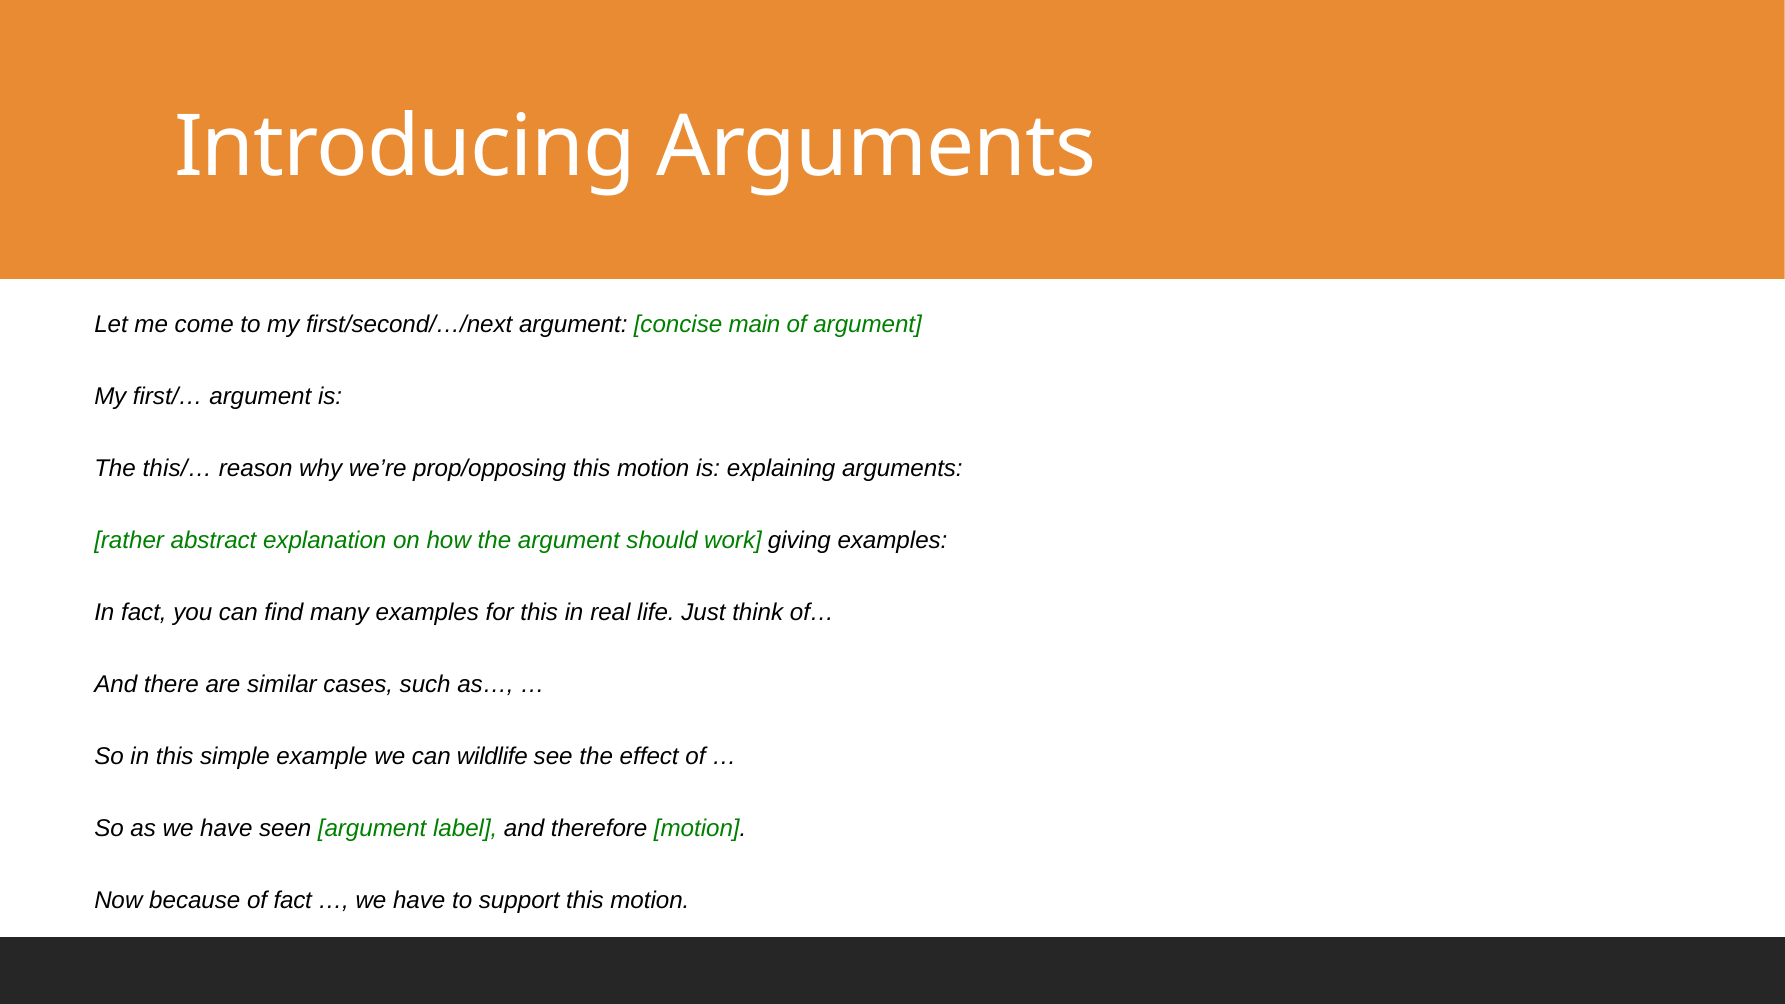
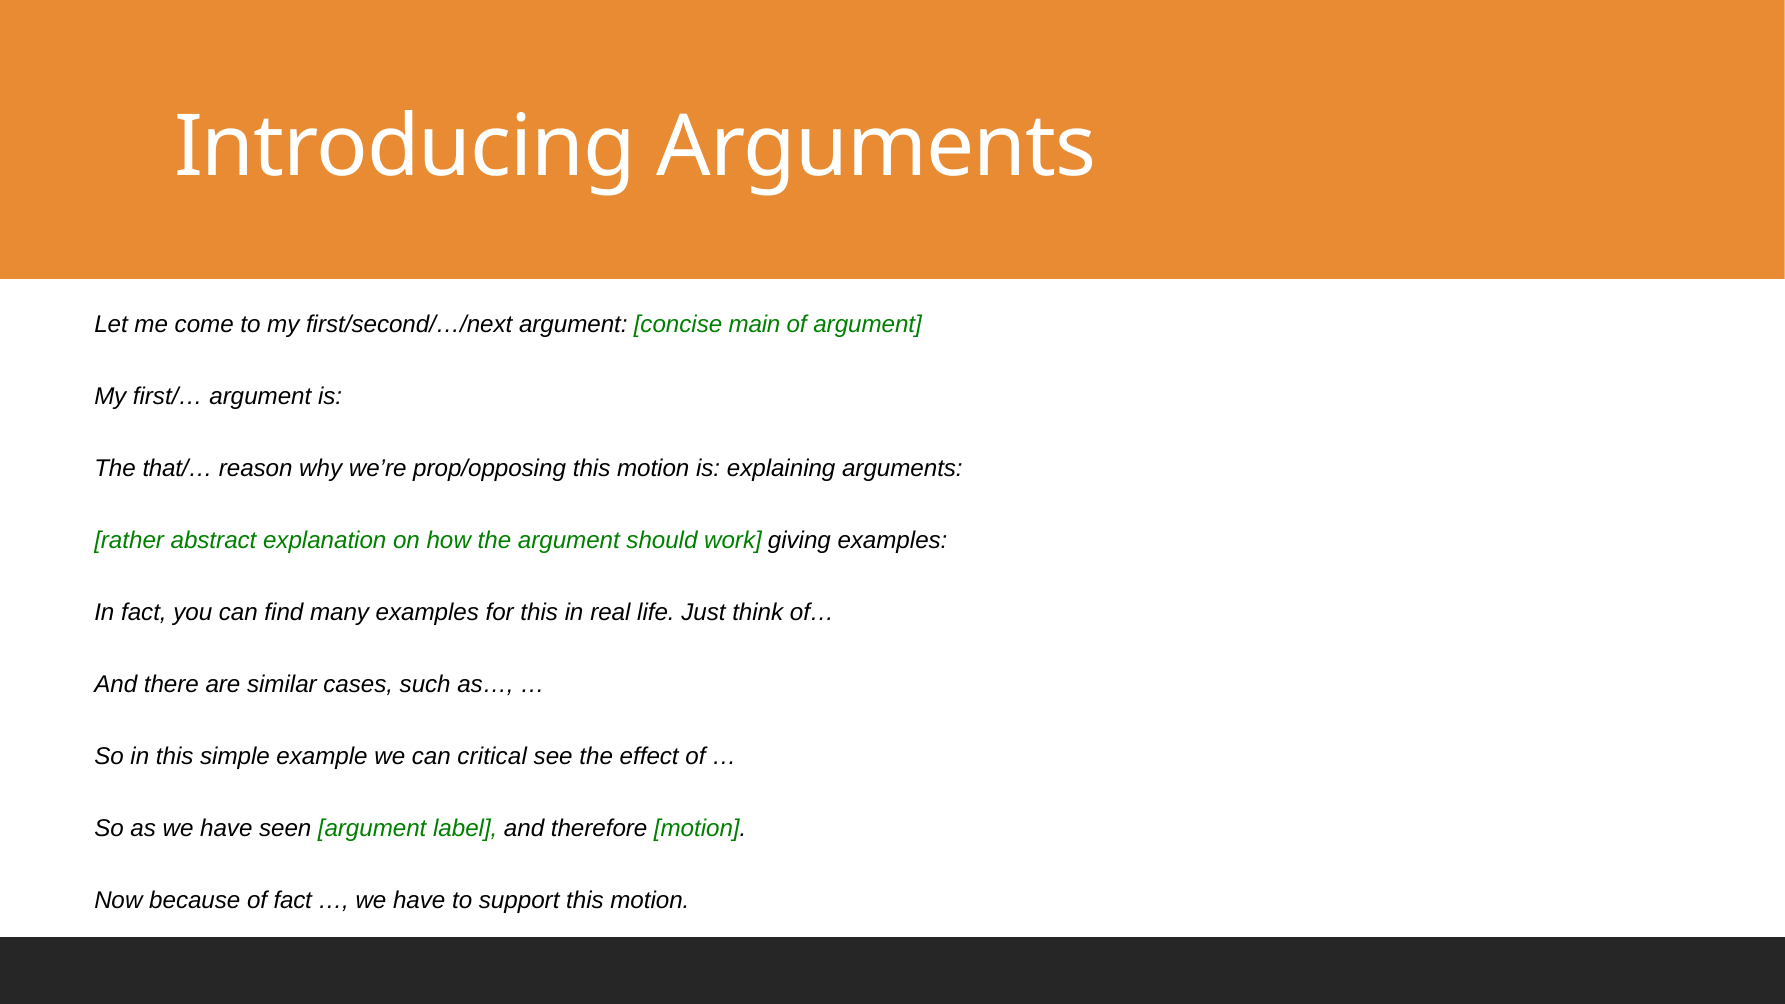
this/…: this/… -> that/… (178, 469)
wildlife: wildlife -> critical (492, 757)
